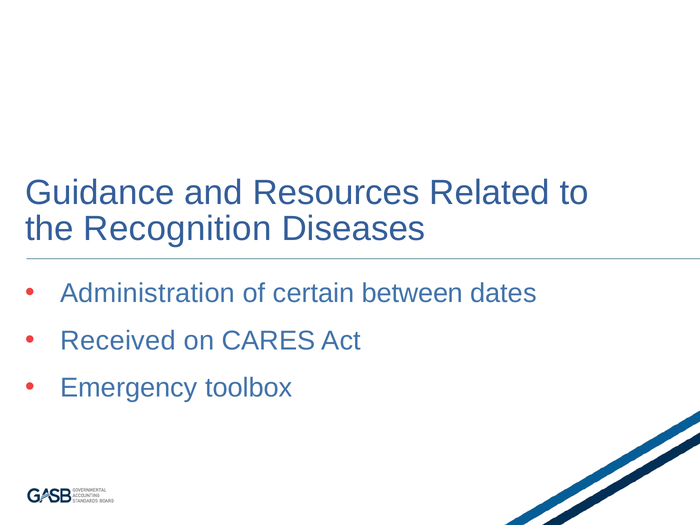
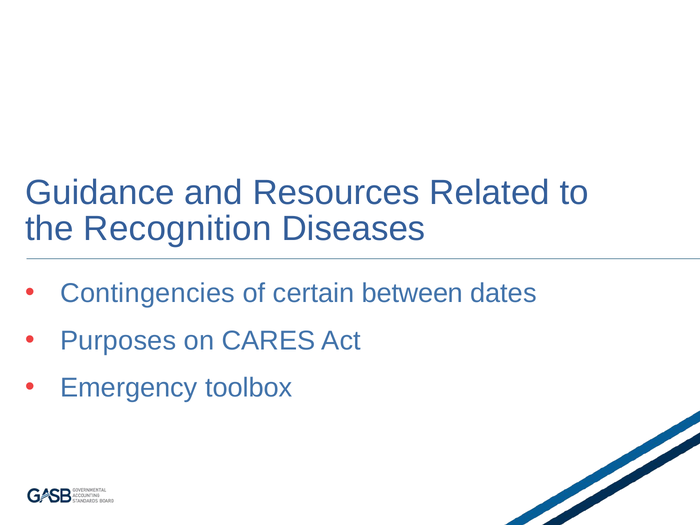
Administration: Administration -> Contingencies (148, 293)
Received: Received -> Purposes (118, 341)
